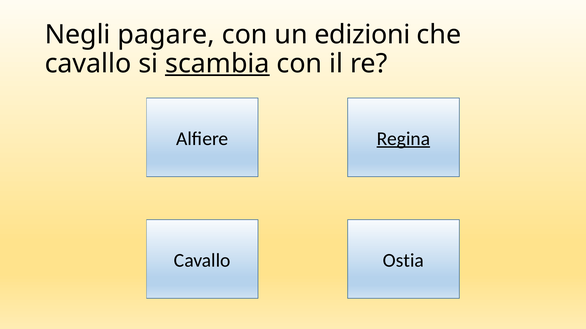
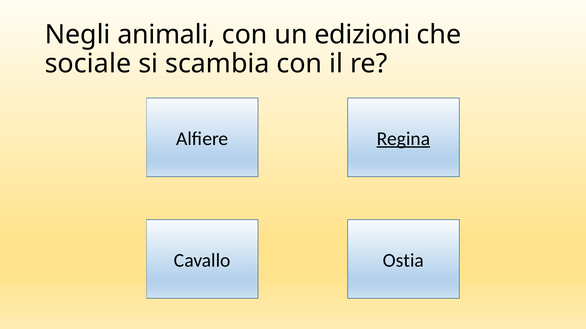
pagare: pagare -> animali (166, 35)
cavallo: cavallo -> sociale (88, 64)
scambia underline: present -> none (217, 64)
